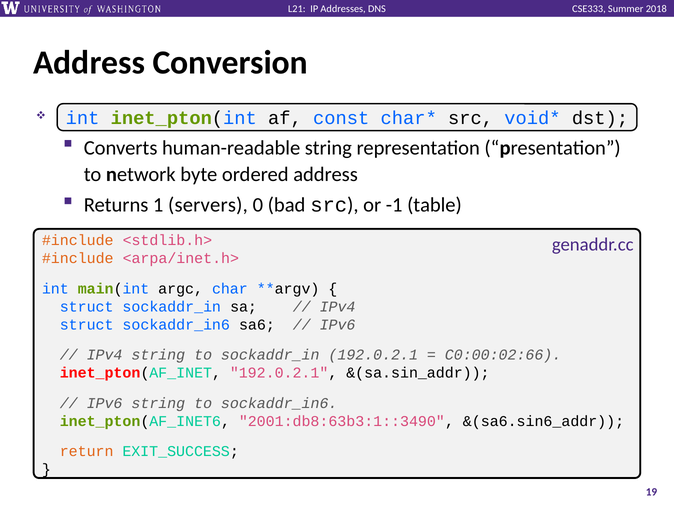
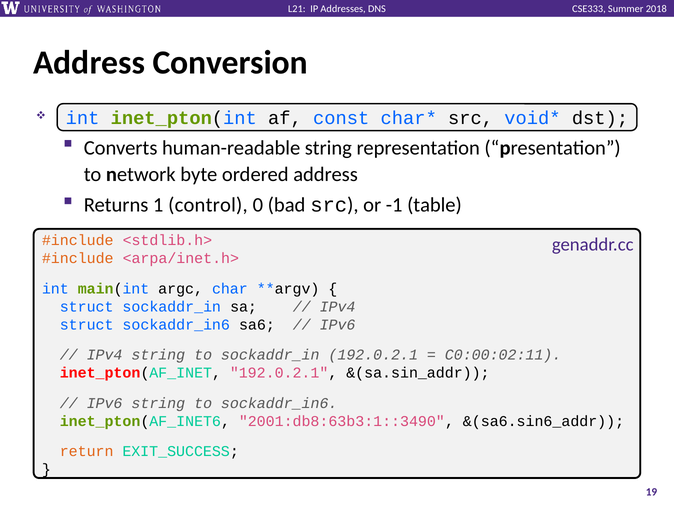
servers: servers -> control (208, 205)
C0:00:02:66: C0:00:02:66 -> C0:00:02:11 (503, 355)
